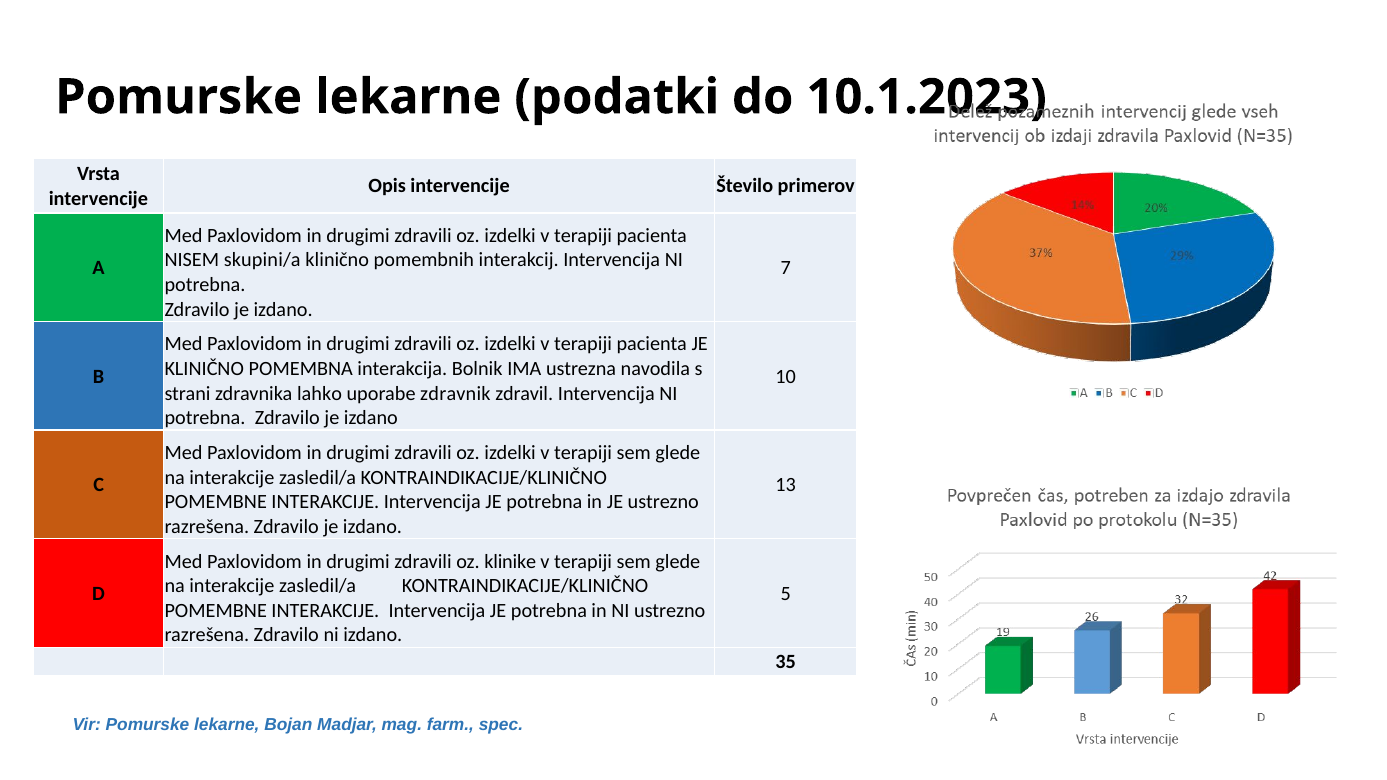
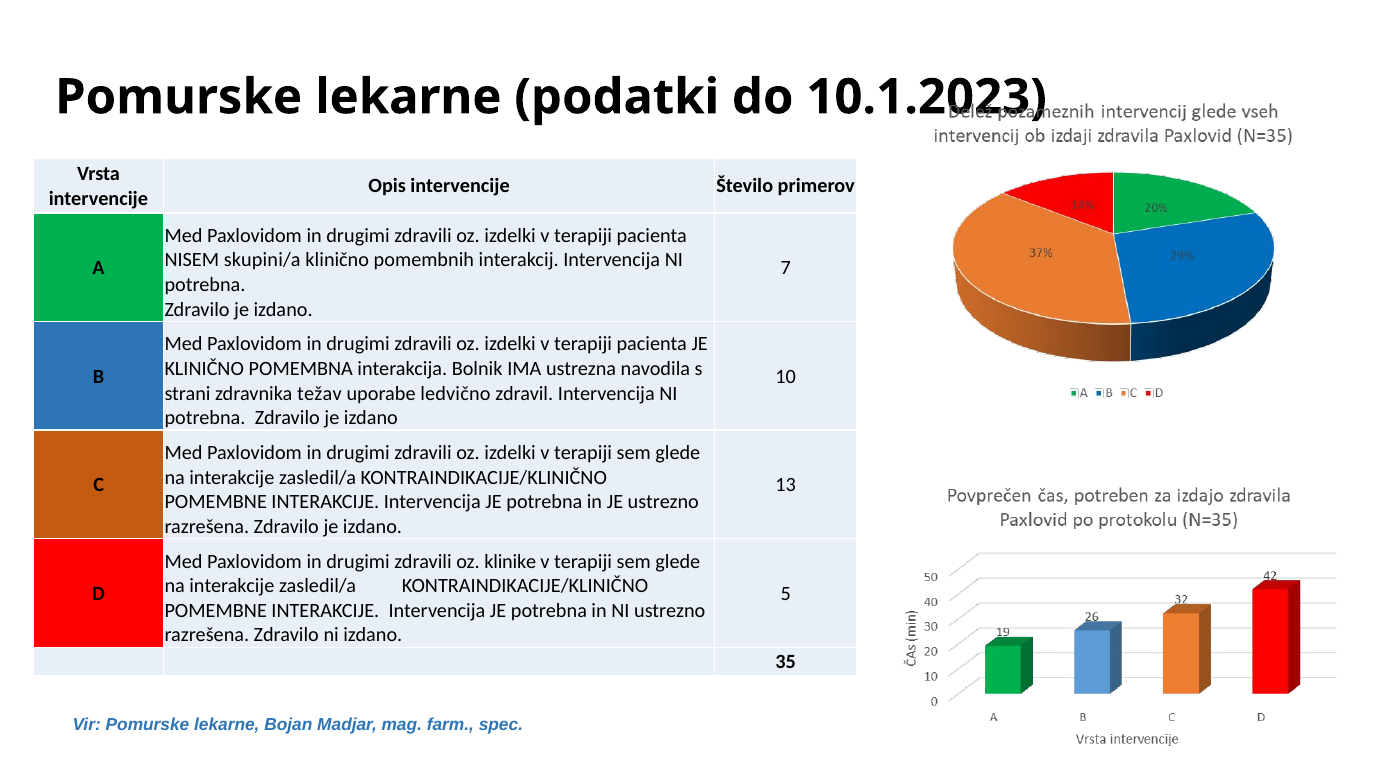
lahko: lahko -> težav (319, 394)
zdravnik: zdravnik -> ledvično (455, 394)
